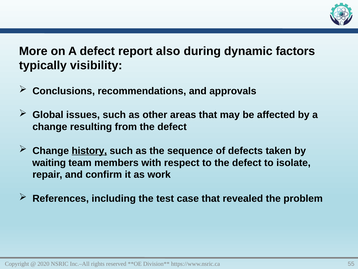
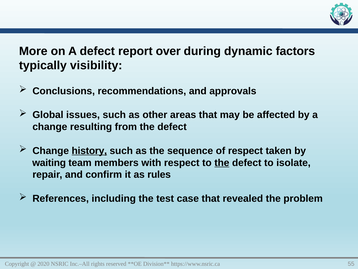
also: also -> over (168, 51)
of defects: defects -> respect (245, 151)
the underline: none -> present (222, 162)
work: work -> rules (159, 174)
